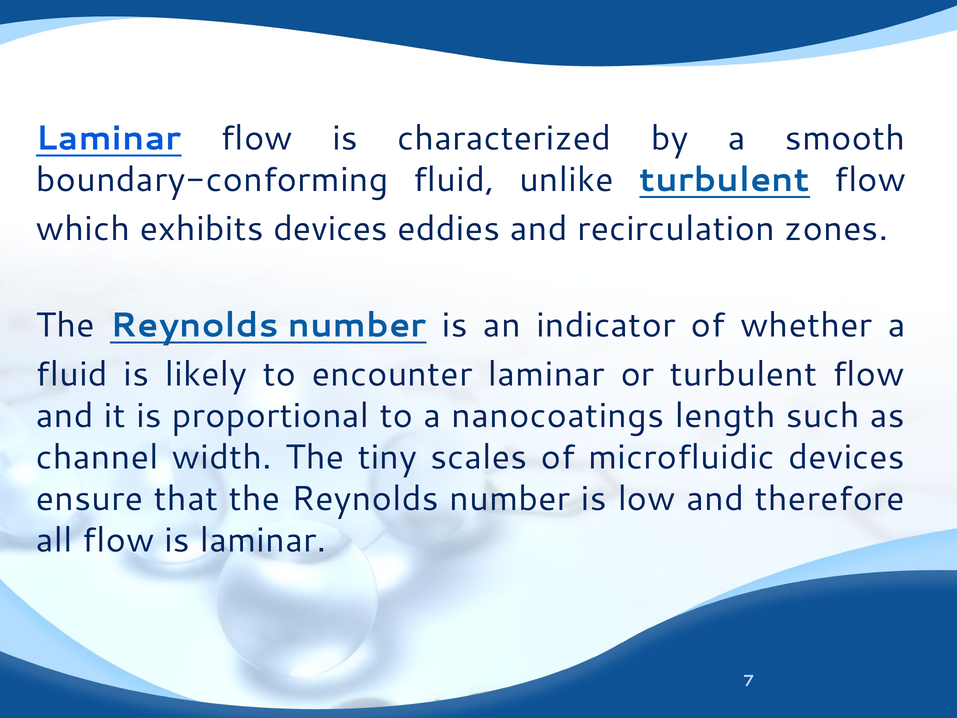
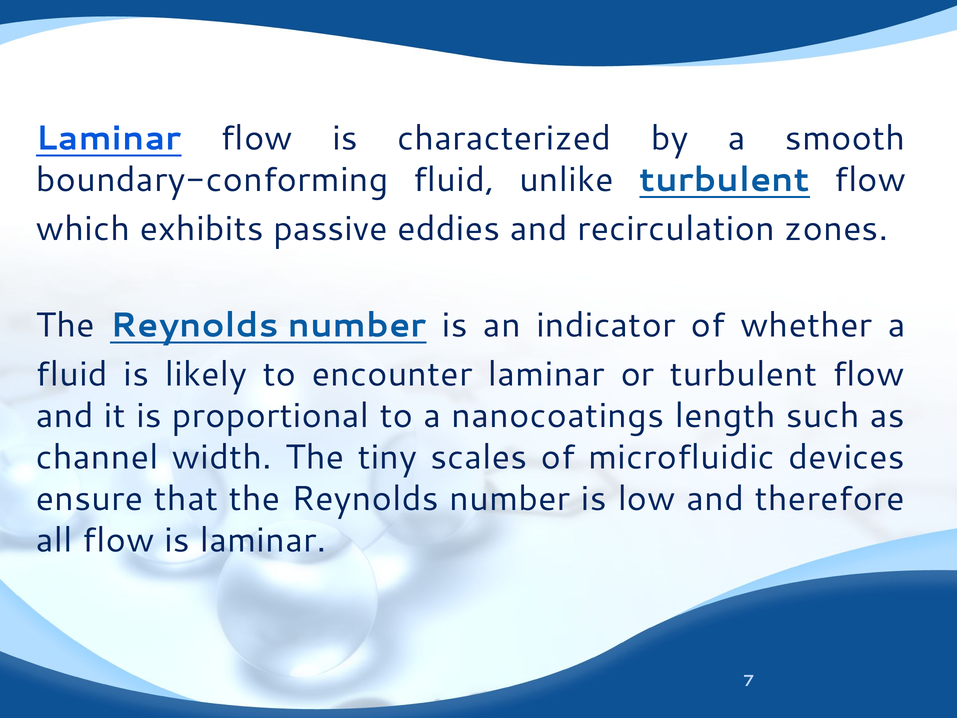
exhibits devices: devices -> passive (331, 229)
